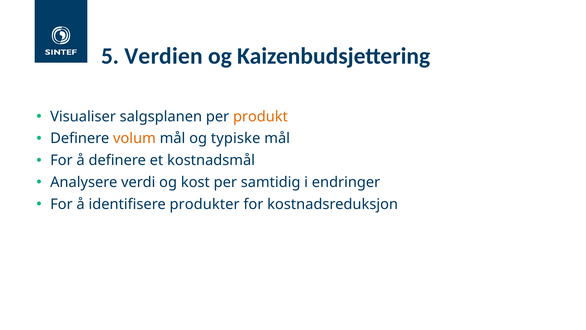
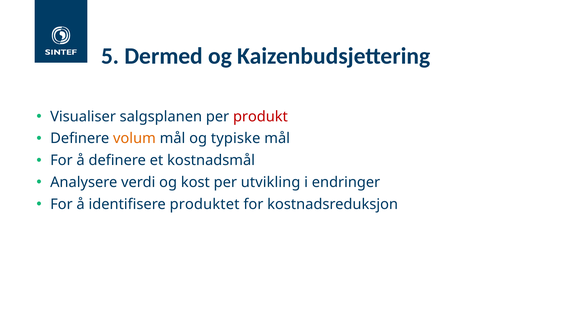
Verdien: Verdien -> Dermed (164, 56)
produkt colour: orange -> red (260, 116)
samtidig: samtidig -> utvikling (271, 182)
produkter: produkter -> produktet (205, 204)
